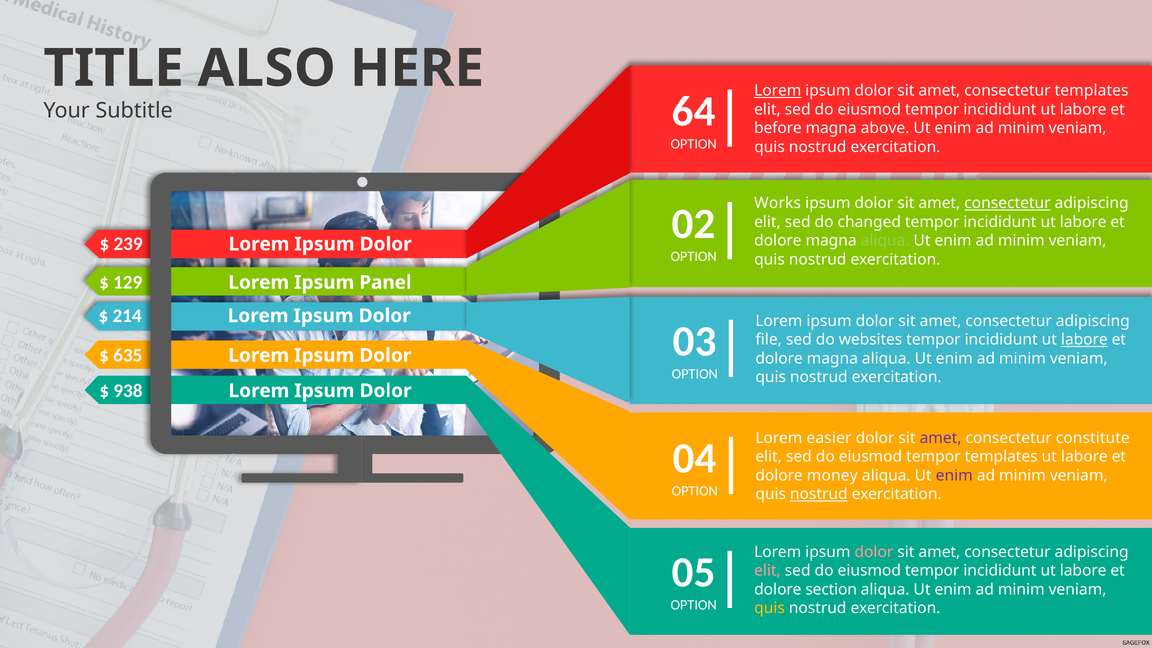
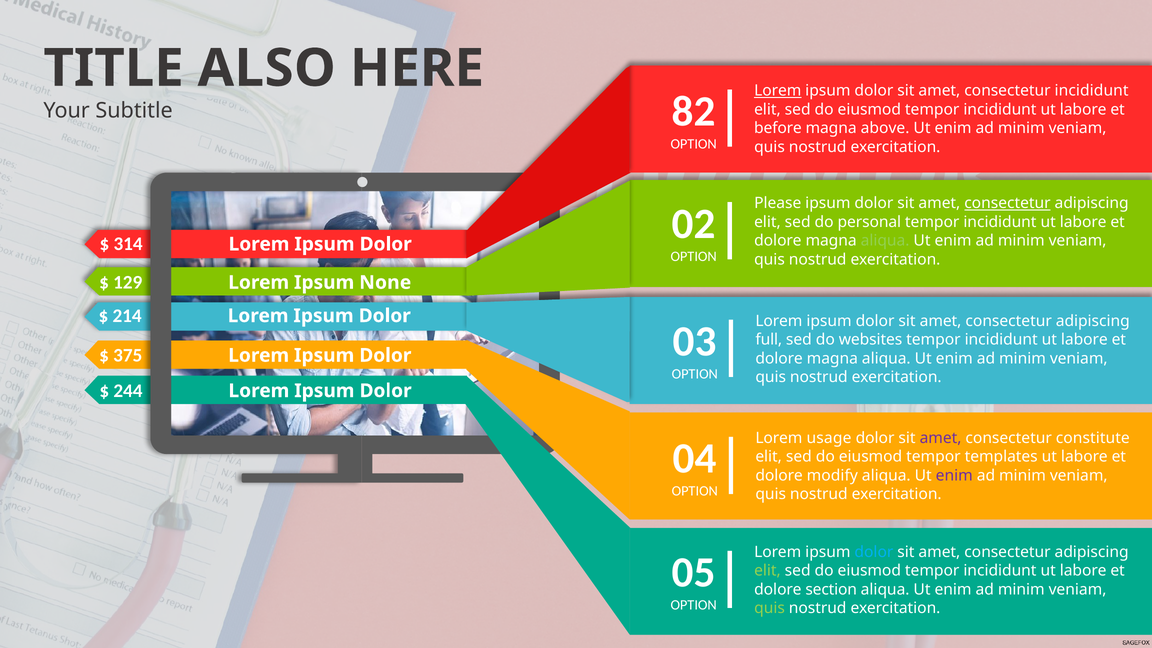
consectetur templates: templates -> incididunt (1092, 91)
64: 64 -> 82 (694, 111)
Works: Works -> Please (778, 203)
changed: changed -> personal (869, 222)
239: 239 -> 314 (128, 244)
Panel: Panel -> None (385, 282)
file: file -> full (769, 340)
labore underline: present -> none (1084, 340)
635: 635 -> 375 (128, 355)
938: 938 -> 244 (128, 391)
easier: easier -> usage (829, 438)
money: money -> modify (832, 475)
nostrud underline: present -> none (819, 494)
dolor colour: pink -> light blue (874, 552)
elit colour: pink -> light green (767, 571)
quis colour: yellow -> light green (770, 608)
